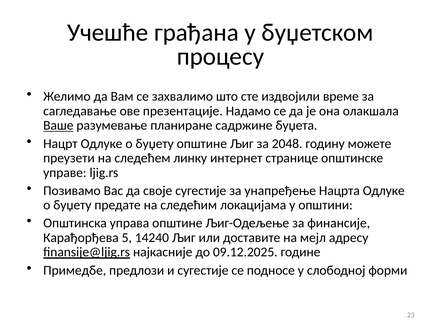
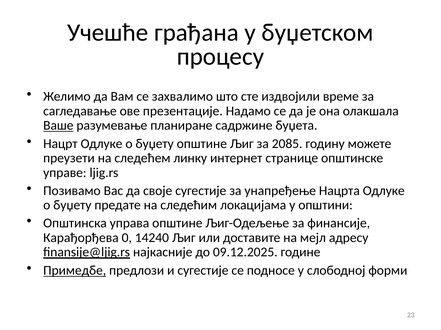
2048: 2048 -> 2085 (287, 144)
5: 5 -> 0 (127, 238)
Примедбе underline: none -> present (75, 271)
